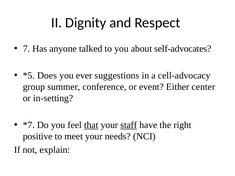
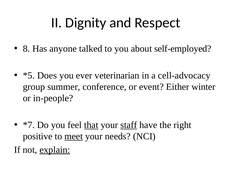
7: 7 -> 8 (26, 49)
self-advocates: self-advocates -> self-employed (183, 49)
suggestions: suggestions -> veterinarian (117, 76)
center: center -> winter (203, 87)
in-setting: in-setting -> in-people (53, 98)
meet underline: none -> present (74, 137)
explain underline: none -> present (55, 150)
